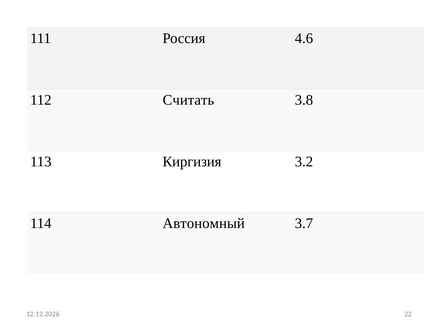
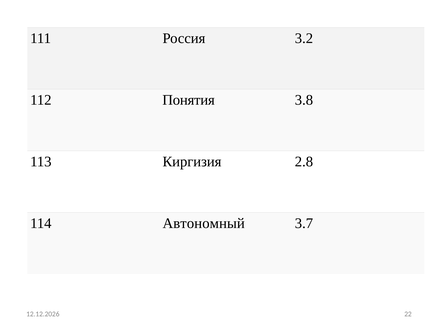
4.6: 4.6 -> 3.2 (304, 38)
Считать: Считать -> Понятия (189, 100)
3.2: 3.2 -> 2.8 (304, 162)
